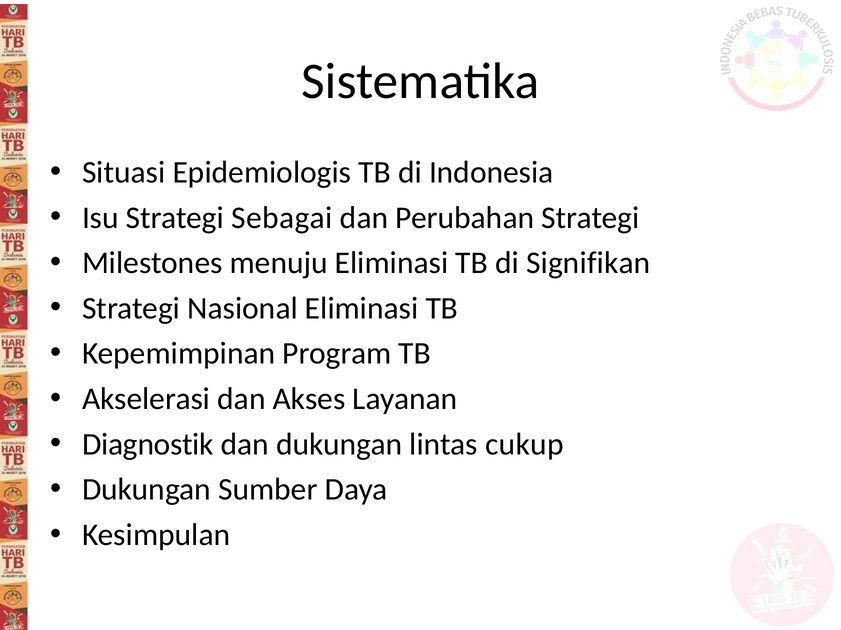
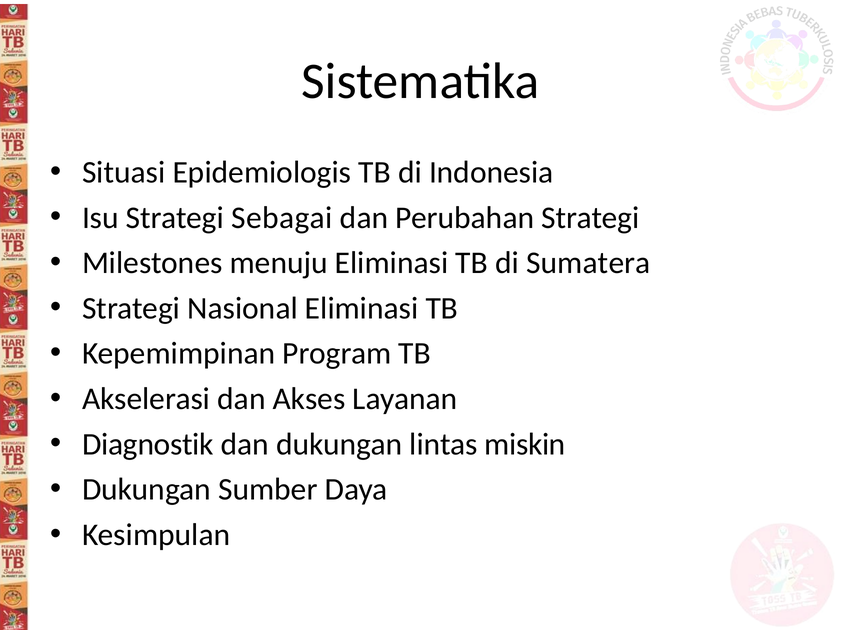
Signifikan: Signifikan -> Sumatera (588, 263)
cukup: cukup -> miskin (525, 445)
